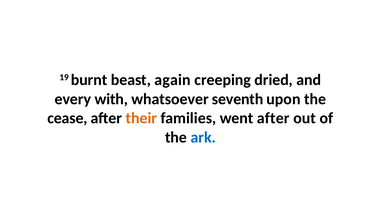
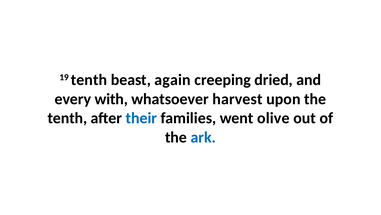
19 burnt: burnt -> tenth (89, 80)
seventh: seventh -> harvest (237, 99)
cease: cease -> tenth (67, 118)
their colour: orange -> blue (141, 118)
went after: after -> olive (273, 118)
